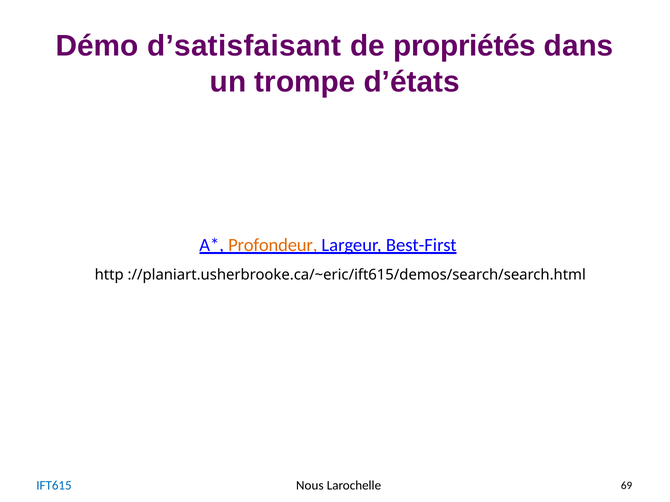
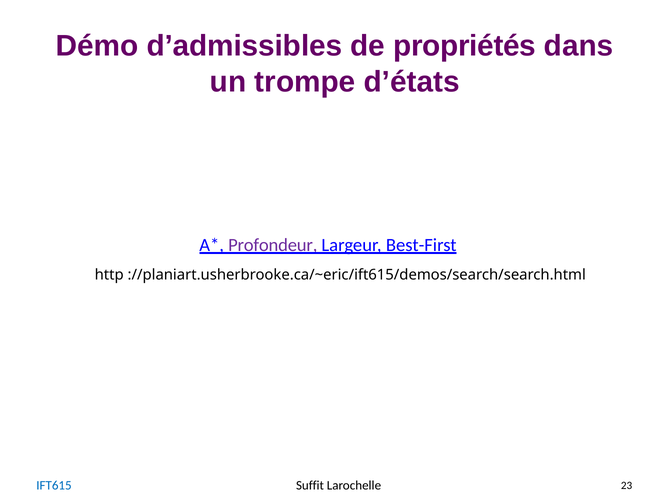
d’satisfaisant: d’satisfaisant -> d’admissibles (244, 46)
Profondeur colour: orange -> purple (273, 245)
Nous: Nous -> Suffit (310, 486)
69: 69 -> 23 (627, 486)
